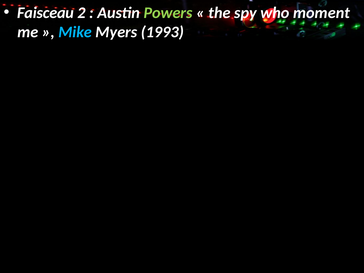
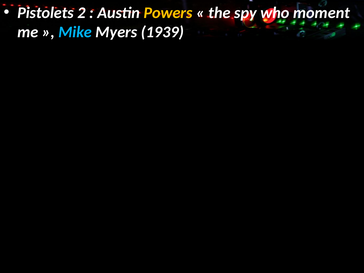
Faisceau: Faisceau -> Pistolets (46, 13)
Powers colour: light green -> yellow (168, 13)
1993: 1993 -> 1939 (162, 32)
